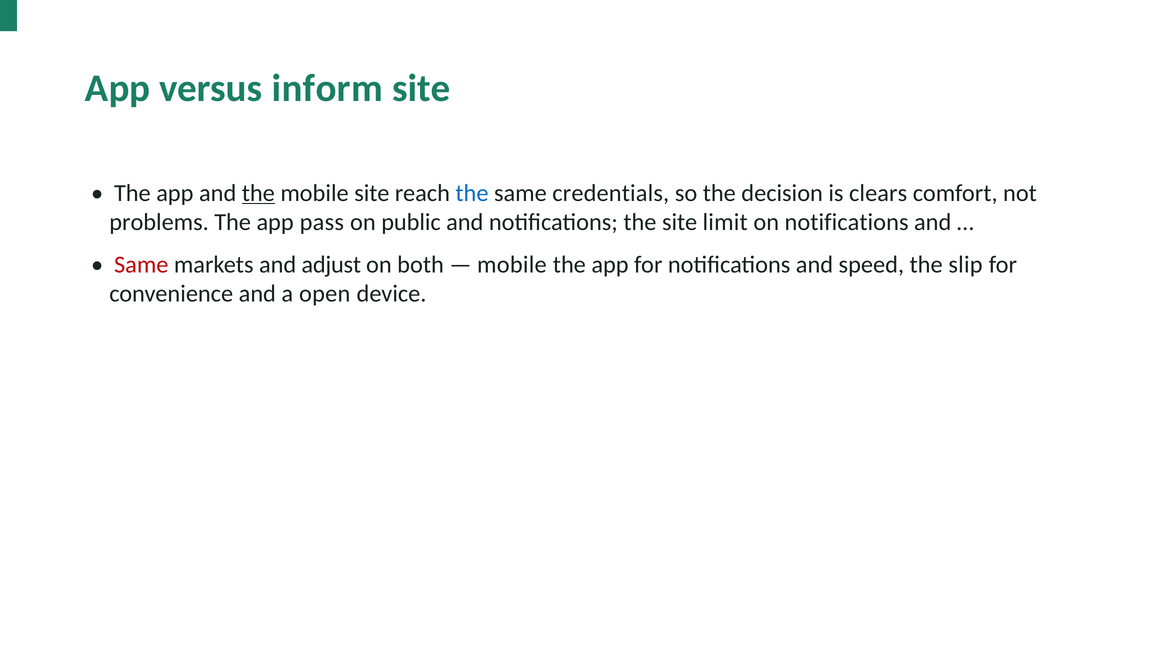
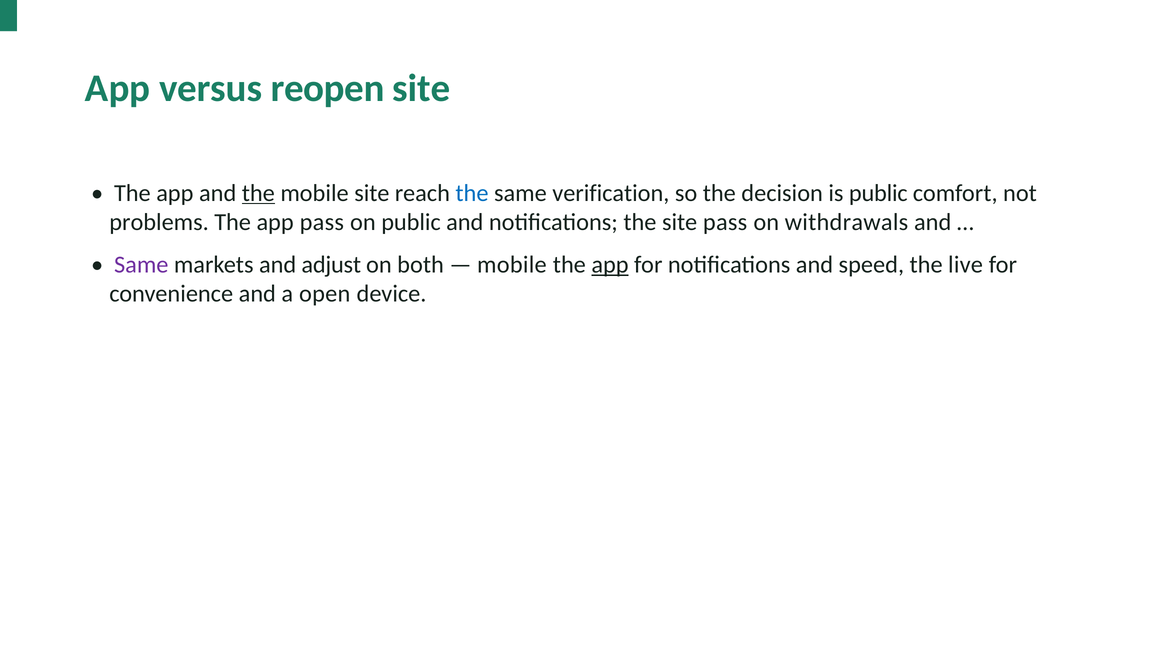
inform: inform -> reopen (328, 88)
credentials: credentials -> verification (611, 193)
is clears: clears -> public (878, 193)
site limit: limit -> pass (725, 222)
on notifications: notifications -> withdrawals (846, 222)
Same colour: red -> purple (141, 264)
app underline: none -> present (610, 264)
slip: slip -> live (966, 264)
